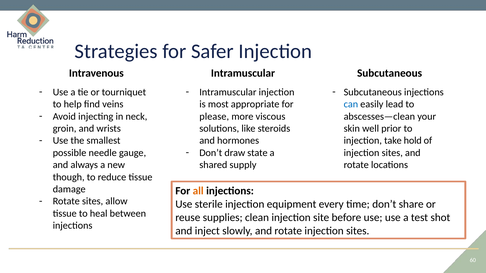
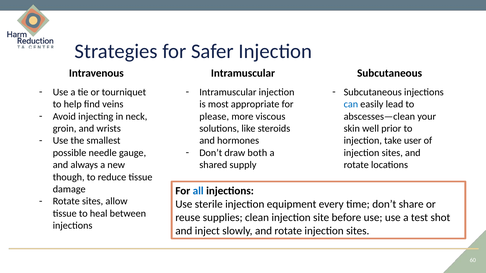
hold: hold -> user (413, 141)
state: state -> both (257, 153)
all colour: orange -> blue (198, 191)
